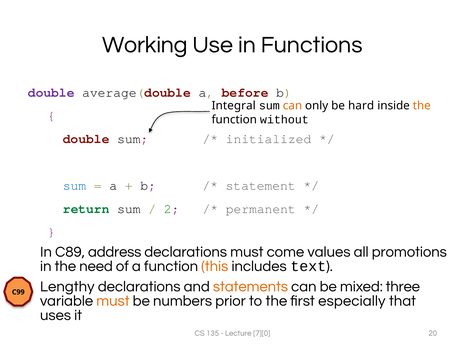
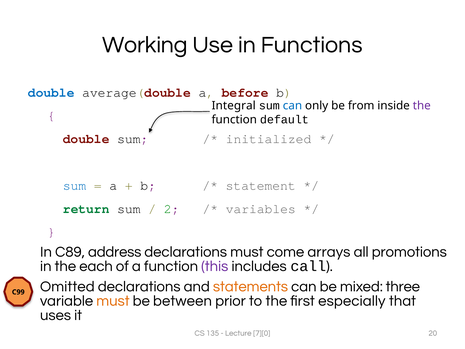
double colour: purple -> blue (51, 92)
can colour: orange -> blue (292, 105)
hard: hard -> from (361, 105)
the colour: orange -> purple (422, 105)
without: without -> default (284, 119)
permanent: permanent -> variables (261, 209)
values: values -> arrays (329, 252)
need: need -> each (96, 266)
this colour: orange -> purple (215, 266)
text: text -> call (308, 266)
Lengthy: Lengthy -> Omitted (67, 286)
numbers: numbers -> between (183, 301)
